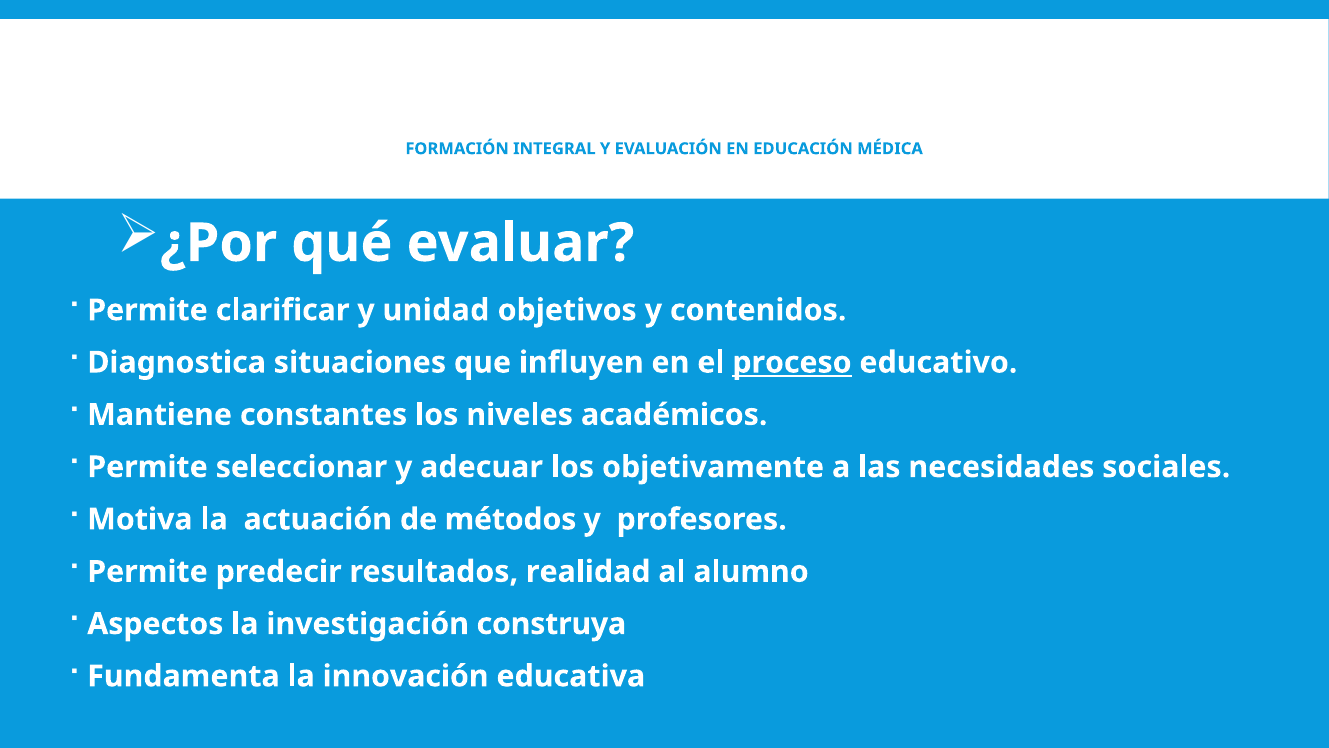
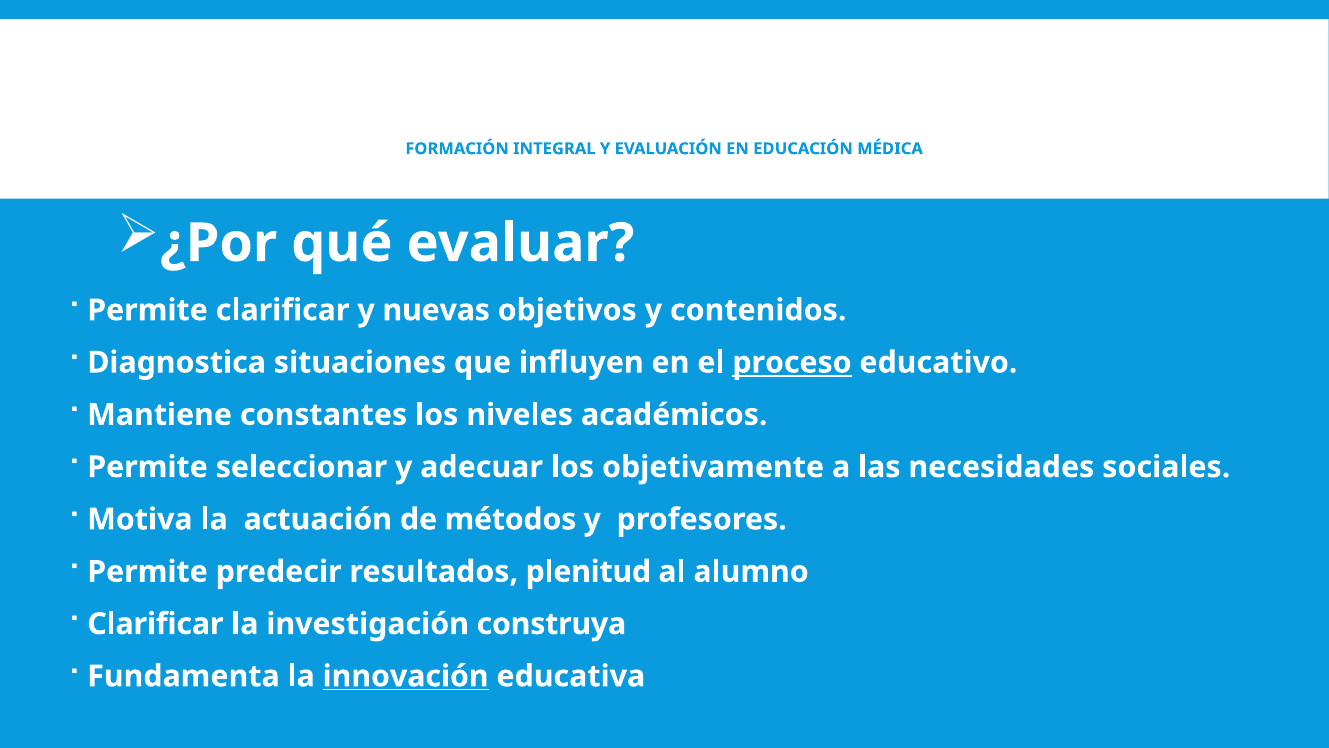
unidad: unidad -> nuevas (436, 310)
realidad: realidad -> plenitud (588, 571)
Aspectos: Aspectos -> Clarificar (155, 624)
innovación underline: none -> present (406, 676)
